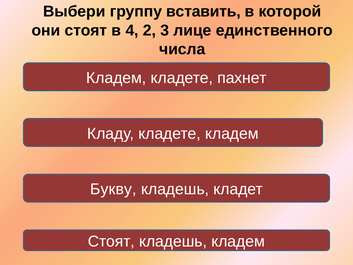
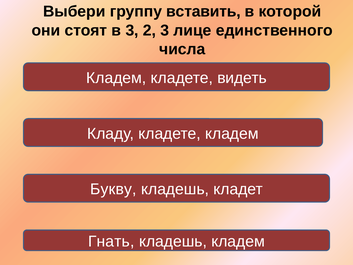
в 4: 4 -> 3 (132, 30)
пахнет: пахнет -> видеть (242, 78)
Стоят: Стоят -> Гнать (111, 241)
